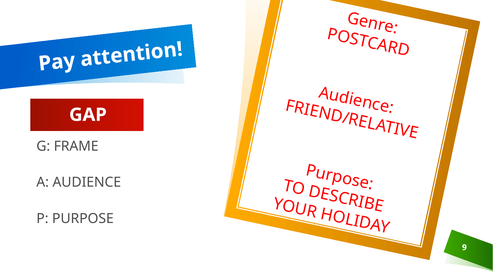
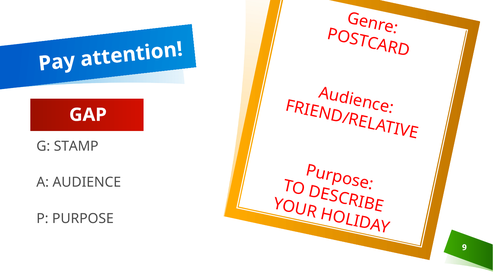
FRAME: FRAME -> STAMP (76, 146)
